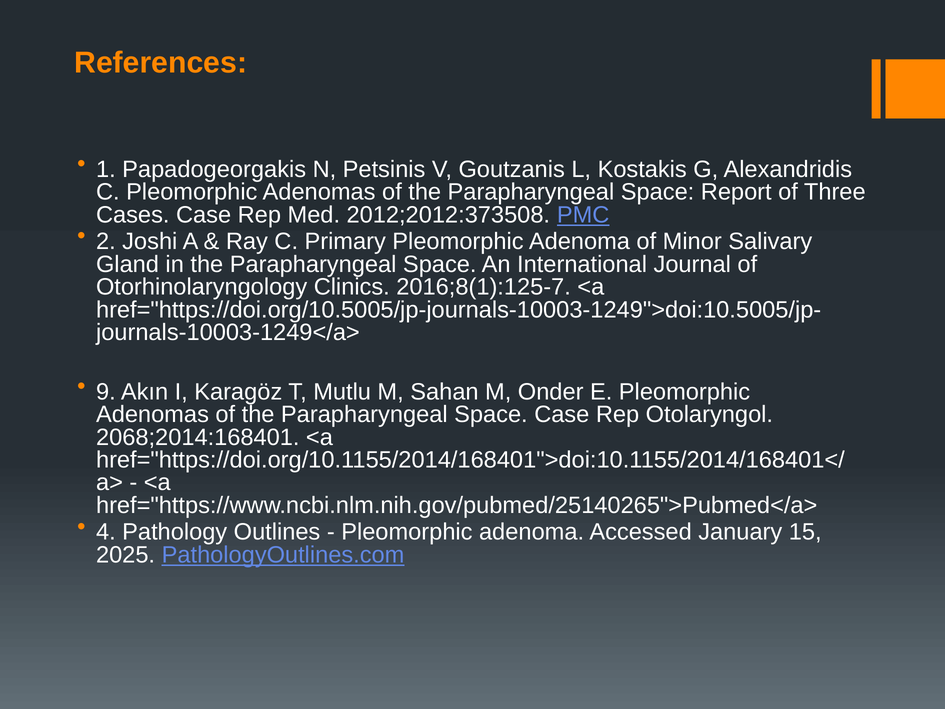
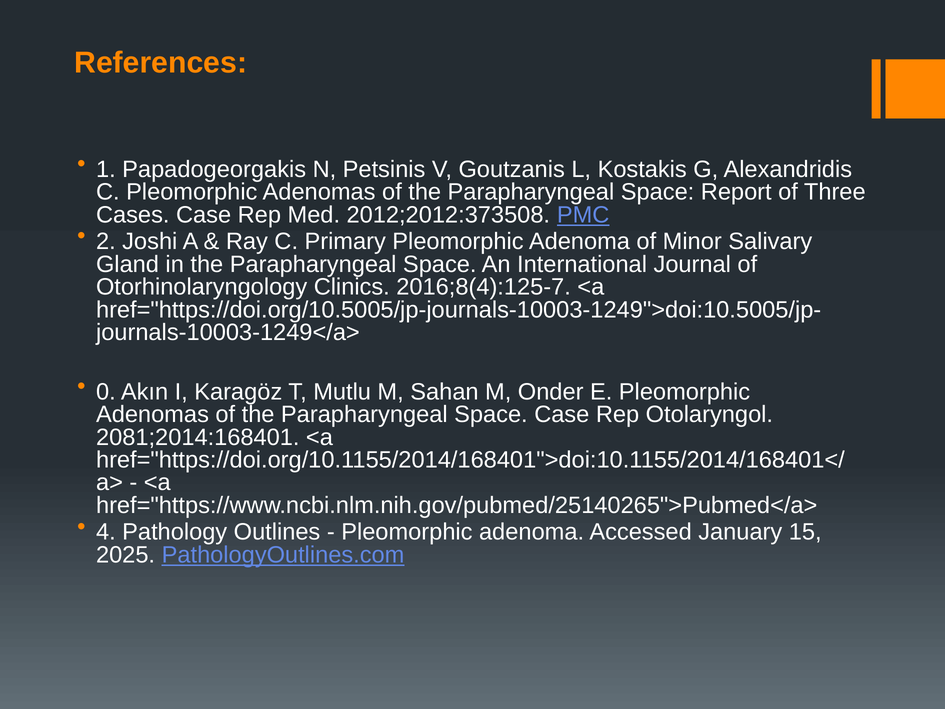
2016;8(1):125-7: 2016;8(1):125-7 -> 2016;8(4):125-7 (484, 287)
9: 9 -> 0 (106, 392)
2068;2014:168401: 2068;2014:168401 -> 2081;2014:168401 (198, 437)
